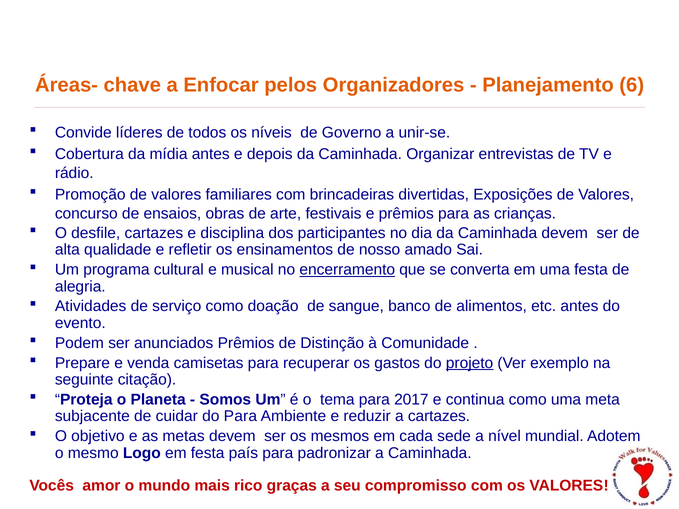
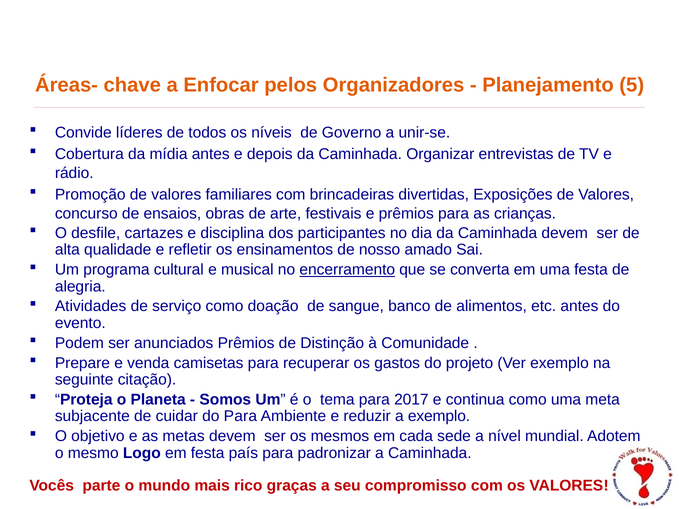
6: 6 -> 5 (632, 85)
projeto underline: present -> none (470, 363)
a cartazes: cartazes -> exemplo (439, 417)
amor: amor -> parte (101, 486)
